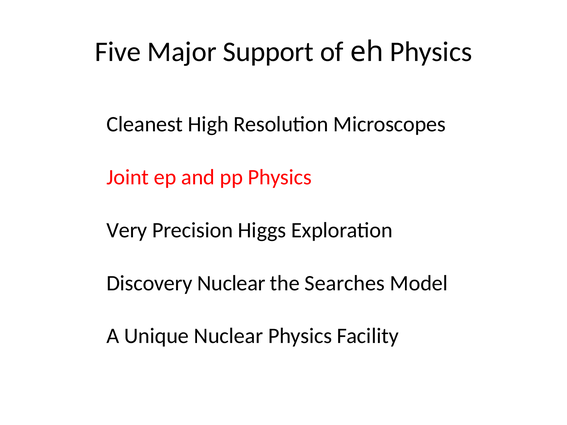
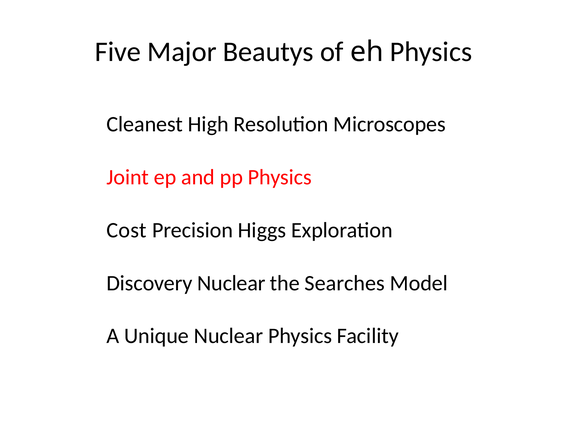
Support: Support -> Beautys (268, 52)
Very: Very -> Cost (127, 230)
